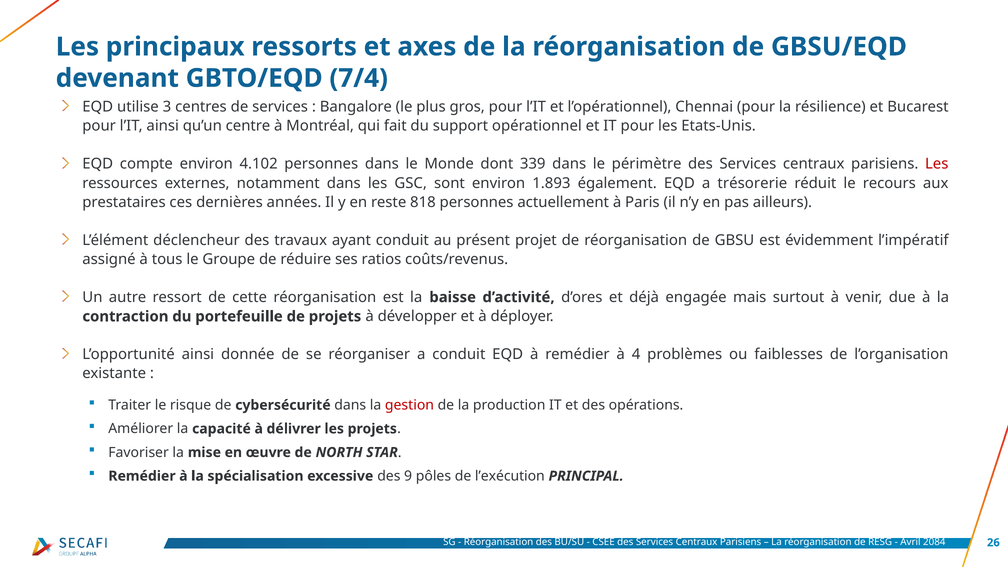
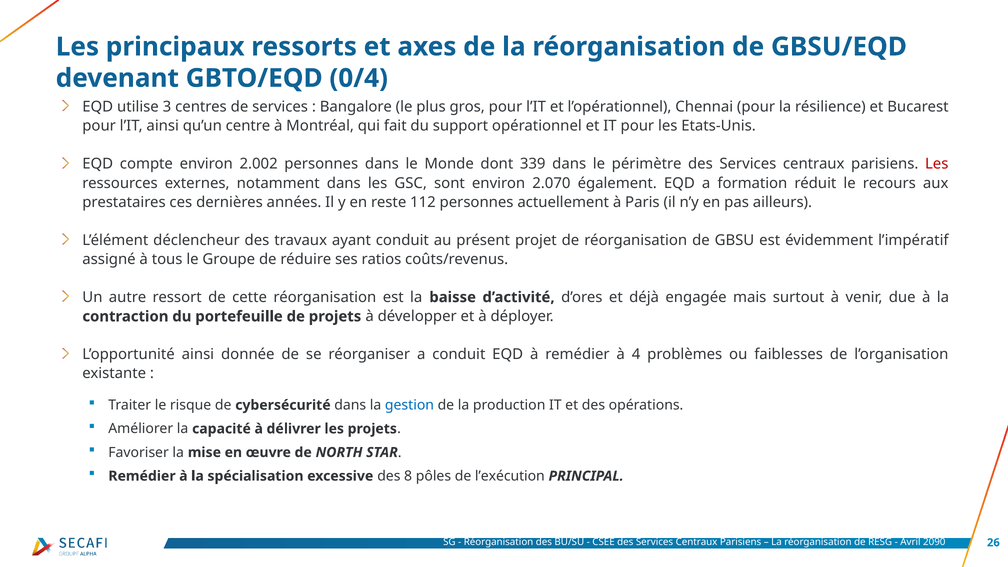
7/4: 7/4 -> 0/4 (359, 78)
4.102: 4.102 -> 2.002 (259, 164)
1.893: 1.893 -> 2.070 (551, 183)
trésorerie: trésorerie -> formation (752, 183)
818: 818 -> 112 (423, 202)
gestion colour: red -> blue (409, 405)
9: 9 -> 8 (408, 476)
2084: 2084 -> 2090 (934, 542)
